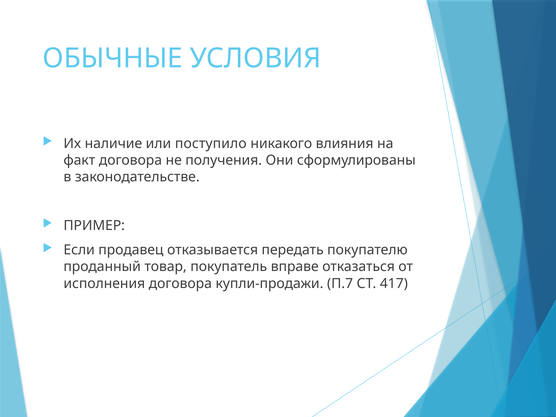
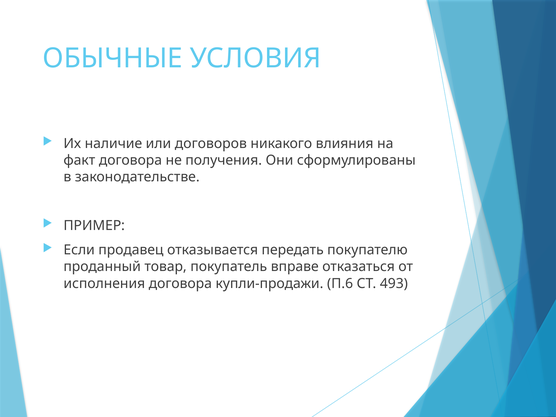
поступило: поступило -> договоров (211, 143)
П.7: П.7 -> П.6 (340, 283)
417: 417 -> 493 (394, 283)
